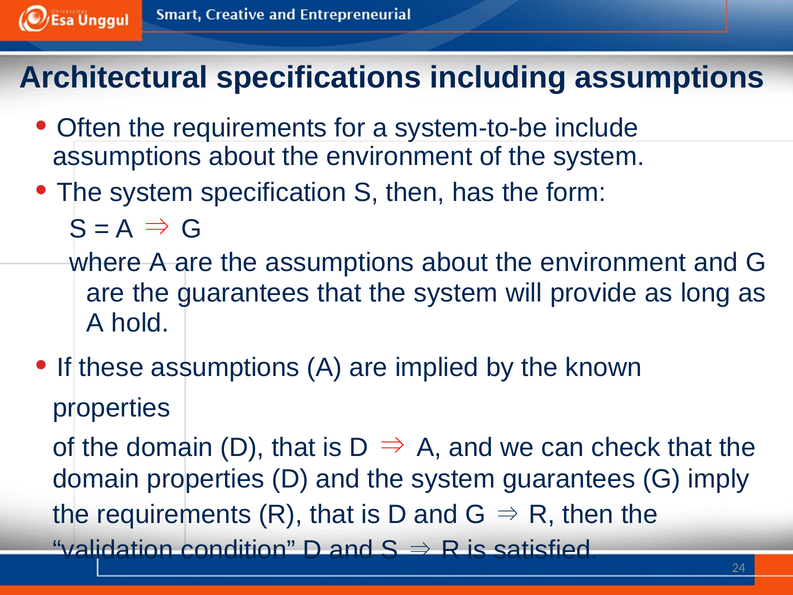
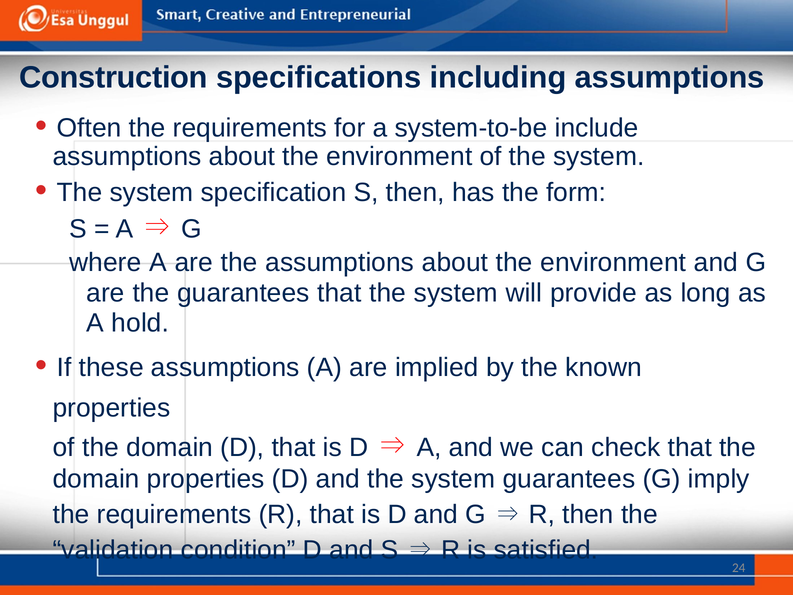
Architectural: Architectural -> Construction (114, 77)
